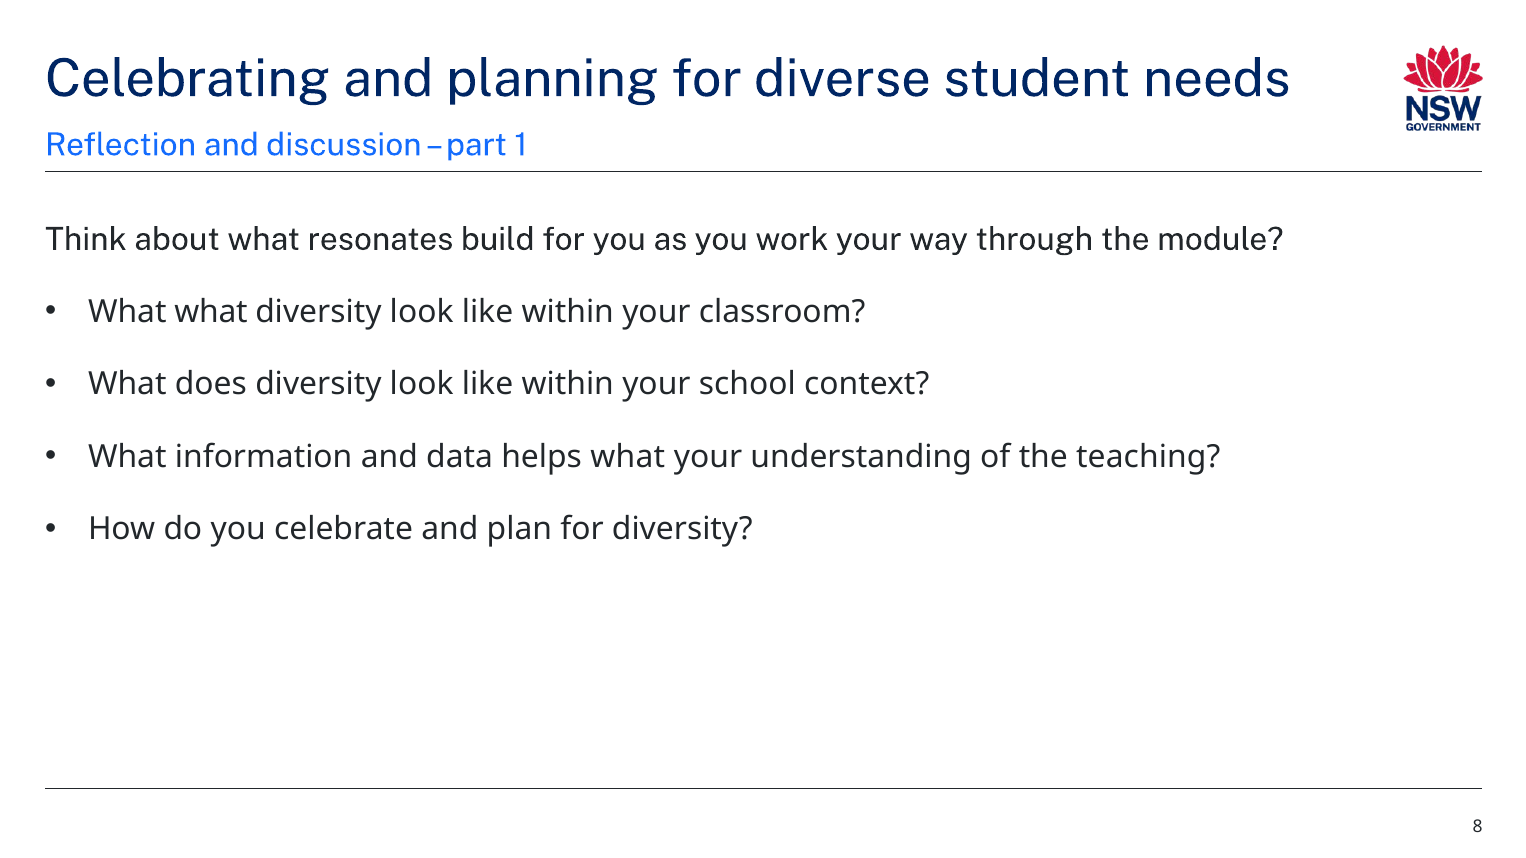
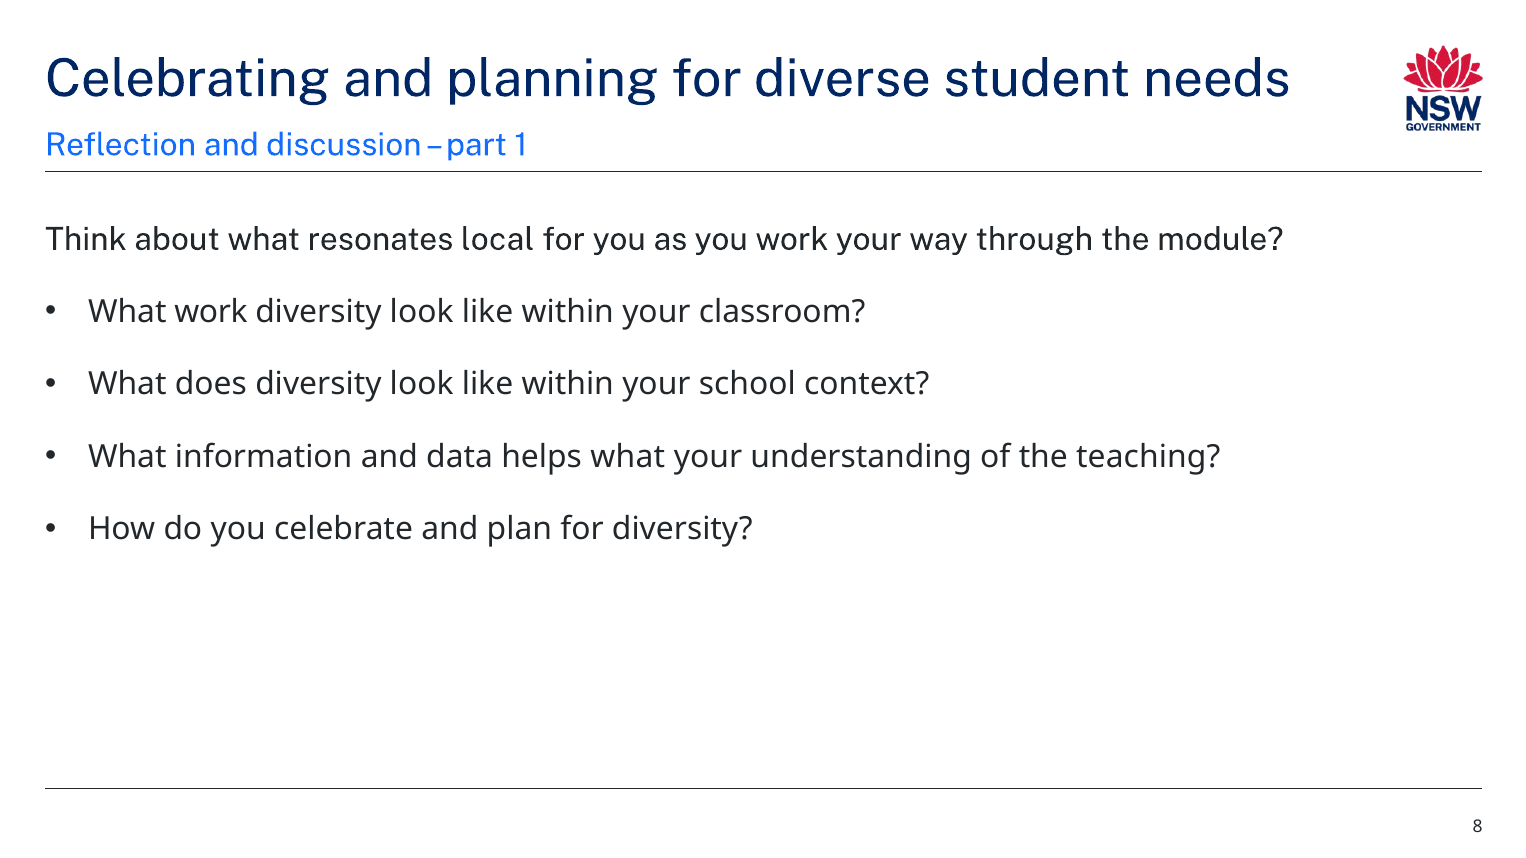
build: build -> local (497, 239)
What what: what -> work (211, 312)
